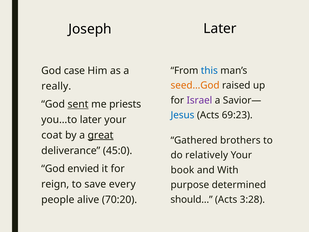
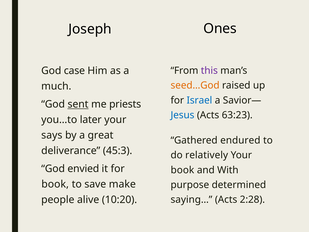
Joseph Later: Later -> Ones (220, 29)
this colour: blue -> purple (209, 70)
really: really -> much (56, 86)
Israel colour: purple -> blue (199, 100)
69:23: 69:23 -> 63:23 (237, 115)
coat: coat -> says (52, 135)
great underline: present -> none (101, 135)
brothers: brothers -> endured (240, 140)
45:0: 45:0 -> 45:3 (118, 151)
reign: reign -> book (55, 184)
every: every -> make (122, 184)
70:20: 70:20 -> 10:20 (120, 199)
should…: should… -> saying… (191, 199)
3:28: 3:28 -> 2:28 (252, 199)
